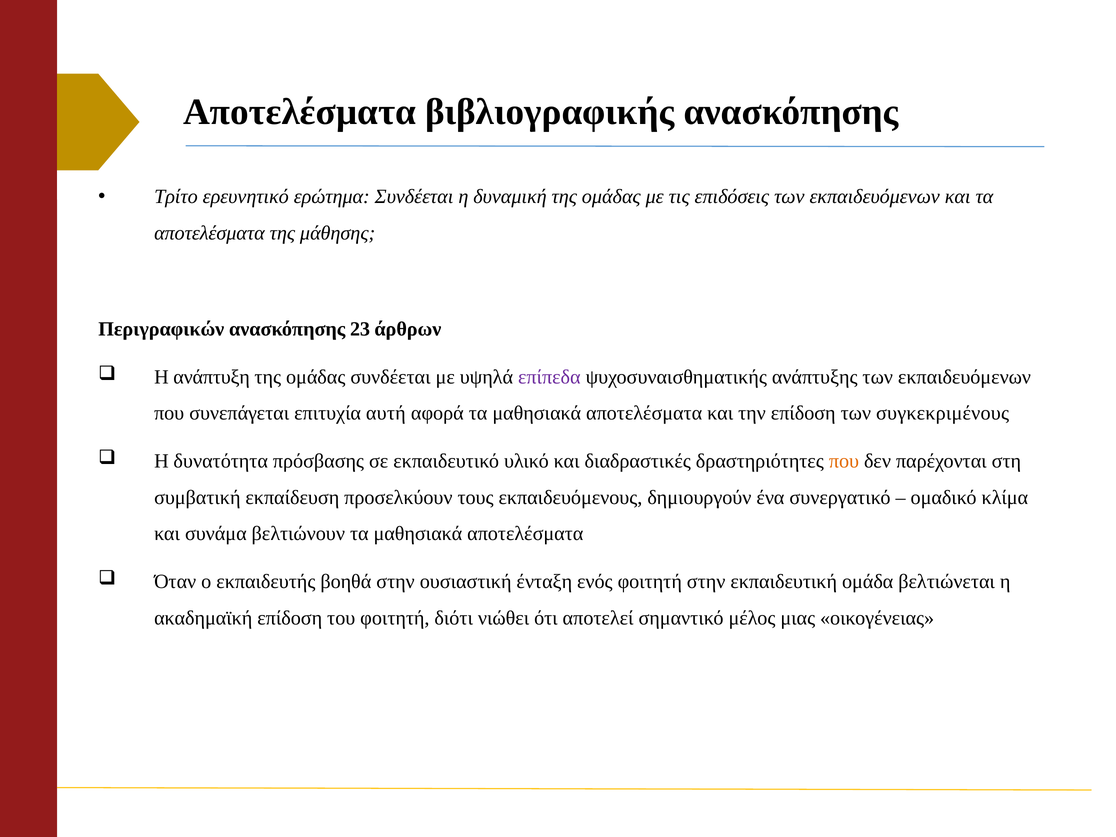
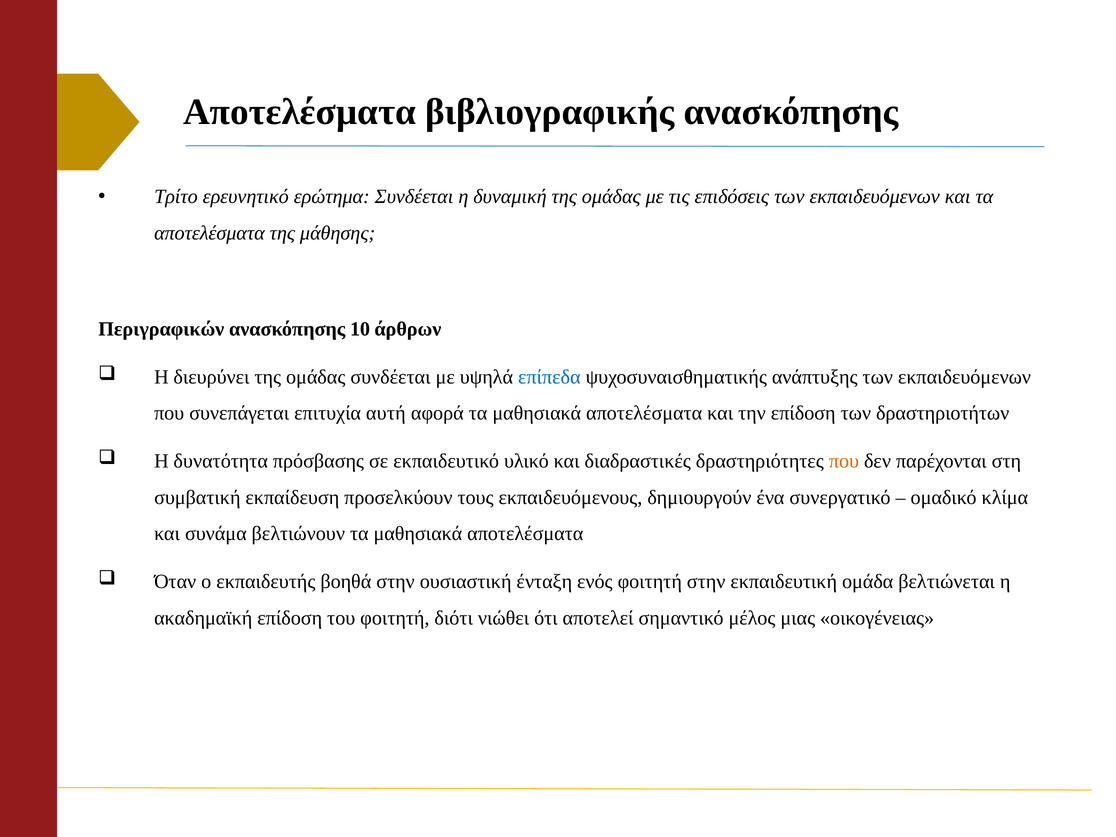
23: 23 -> 10 (360, 329)
ανάπτυξη: ανάπτυξη -> διευρύνει (212, 377)
επίπεδα colour: purple -> blue (549, 377)
συγκεκριμένους: συγκεκριμένους -> δραστηριοτήτων (943, 413)
